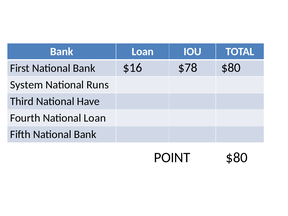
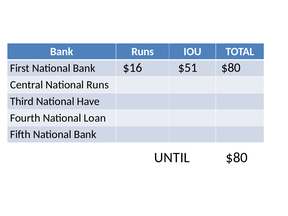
Bank Loan: Loan -> Runs (143, 52)
$78: $78 -> $51 (188, 68)
System: System -> Central (27, 85)
POINT: POINT -> UNTIL (172, 157)
